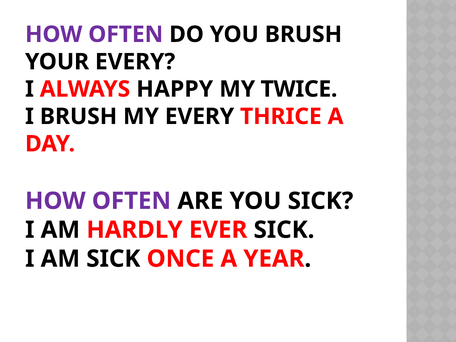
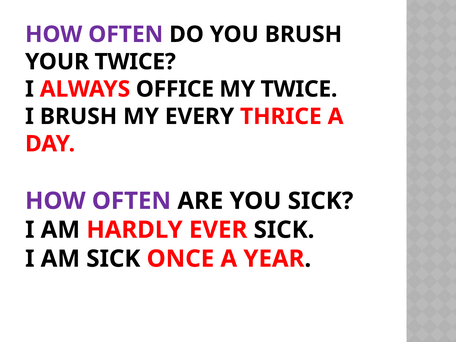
YOUR EVERY: EVERY -> TWICE (135, 62)
HAPPY: HAPPY -> OFFICE (175, 89)
